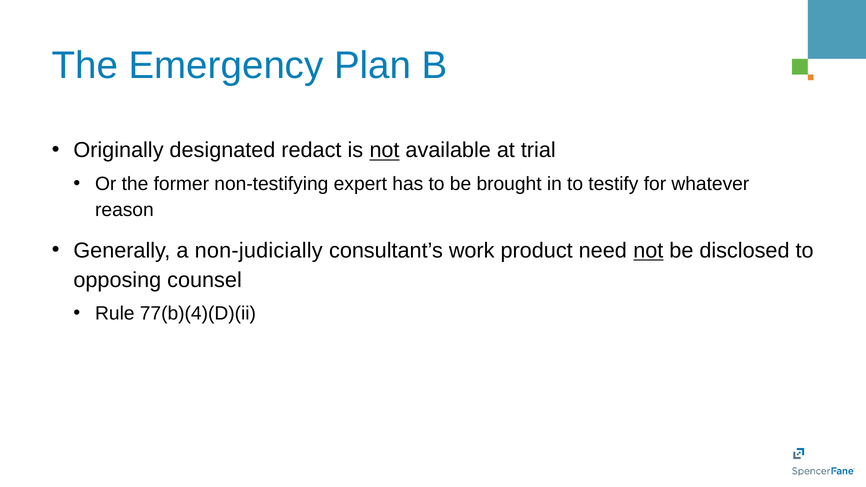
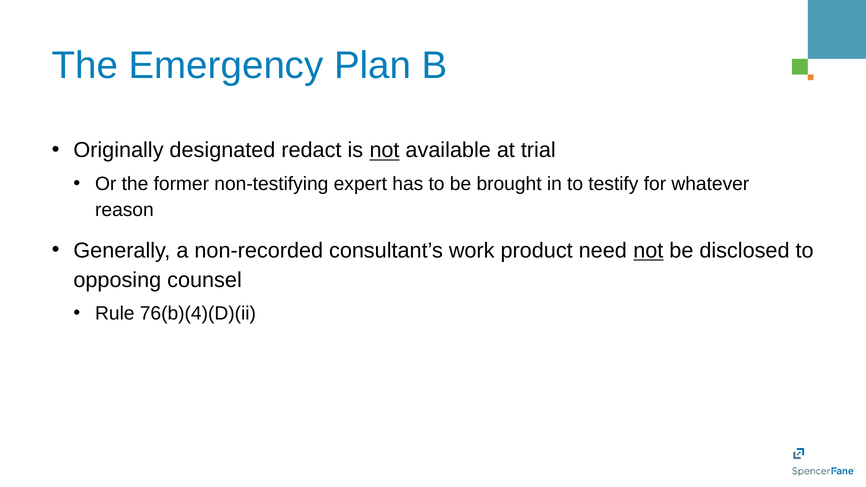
non-judicially: non-judicially -> non-recorded (259, 250)
77(b)(4)(D)(ii: 77(b)(4)(D)(ii -> 76(b)(4)(D)(ii (198, 314)
